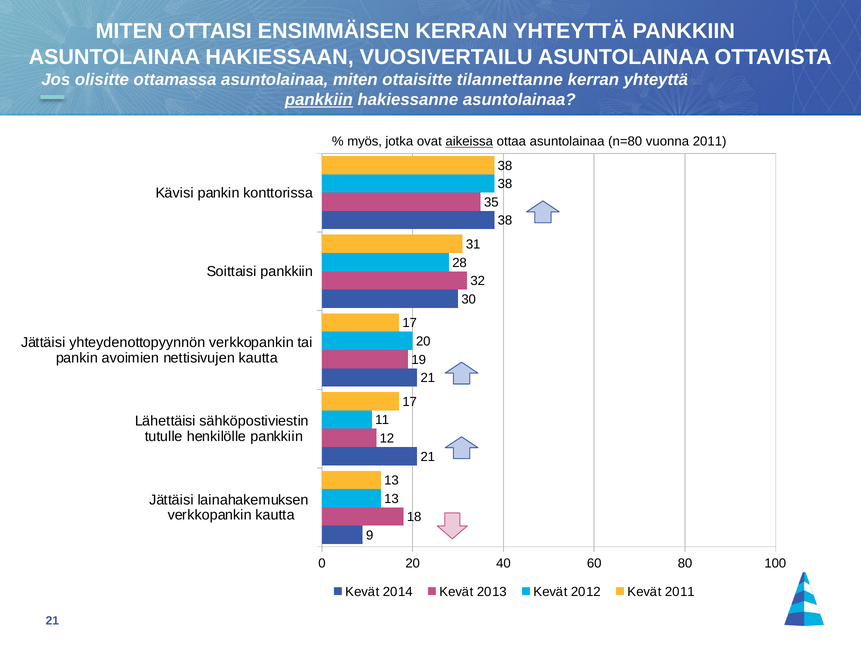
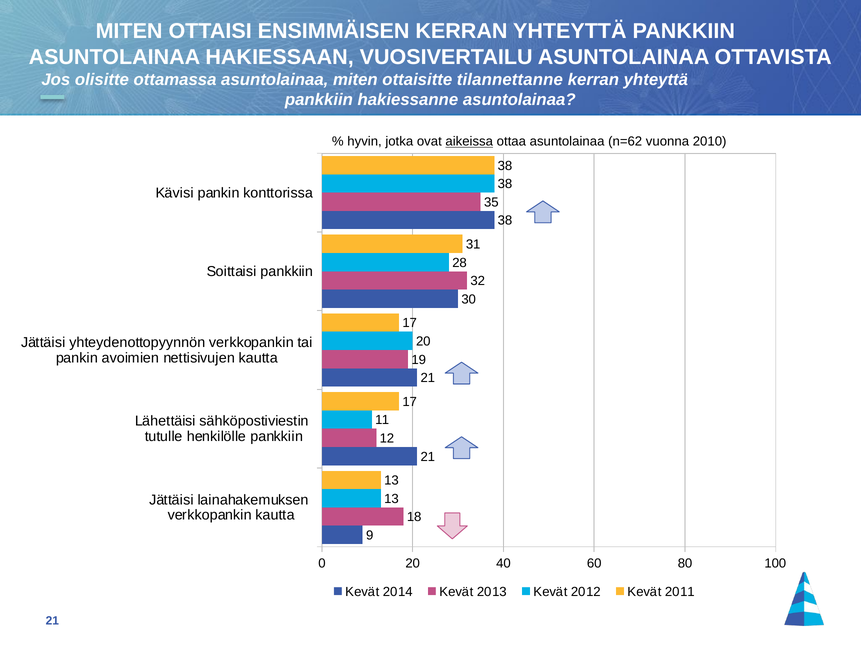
pankkiin underline: present -> none (319, 100)
myös: myös -> hyvin (365, 141)
n=80: n=80 -> n=62 (625, 141)
vuonna 2011: 2011 -> 2010 (710, 141)
